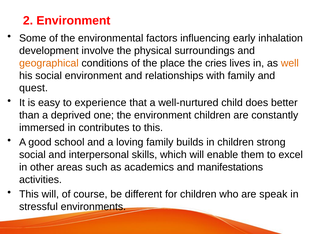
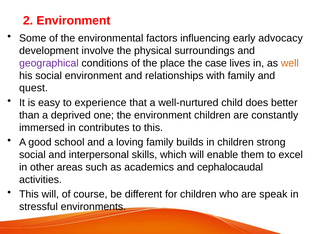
inhalation: inhalation -> advocacy (281, 38)
geographical colour: orange -> purple (49, 63)
cries: cries -> case (216, 63)
manifestations: manifestations -> cephalocaudal (230, 167)
